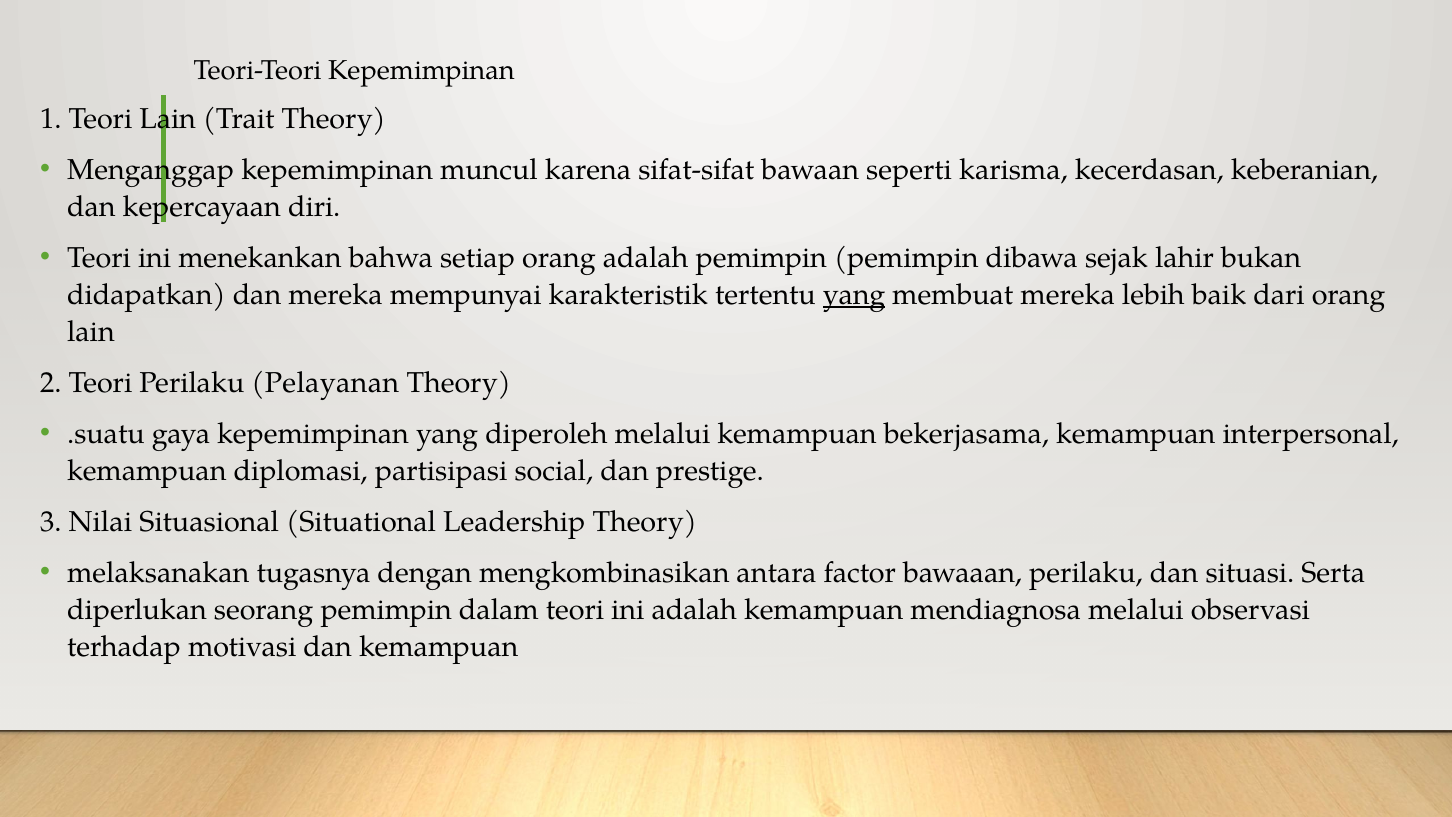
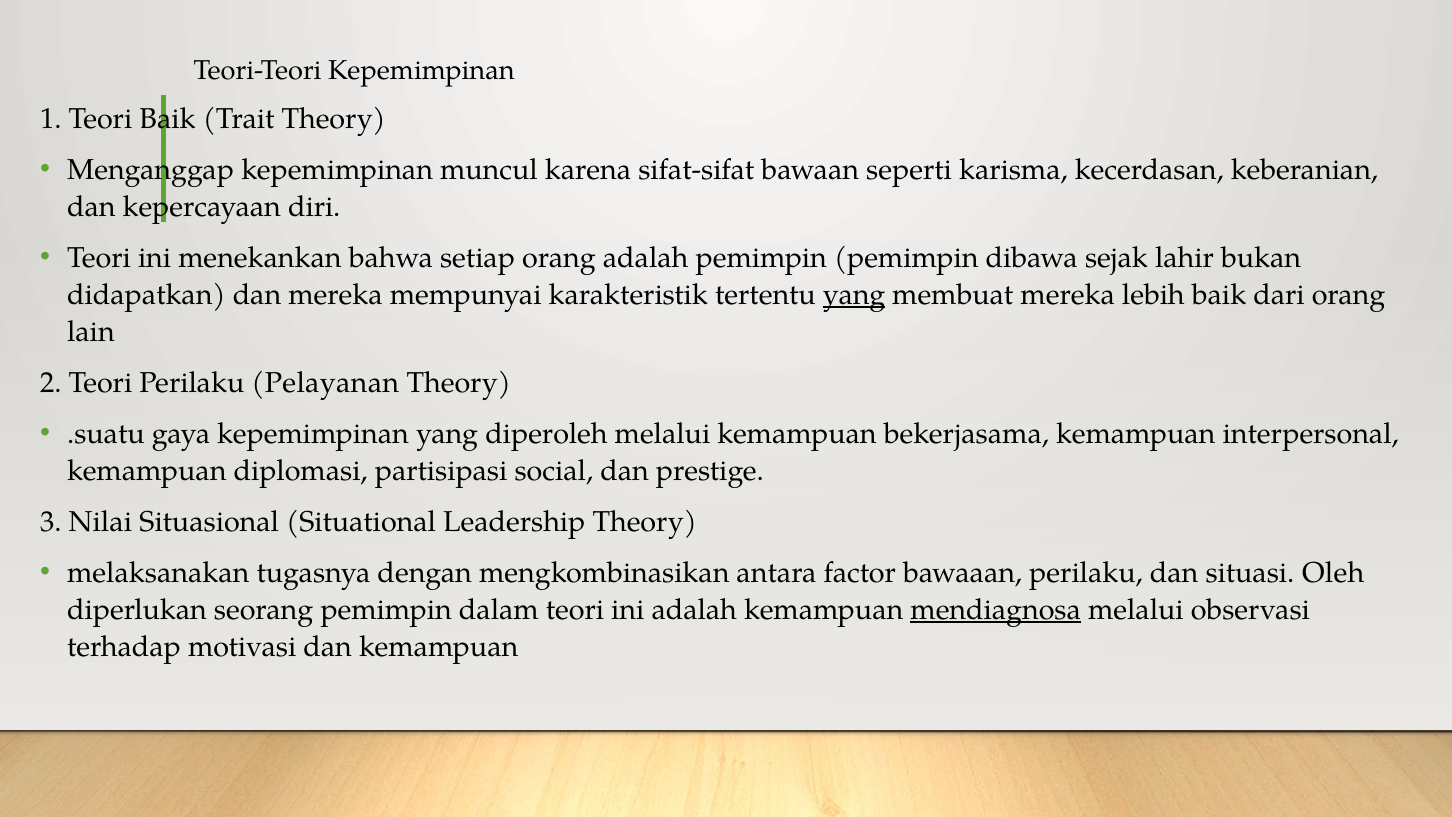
Teori Lain: Lain -> Baik (168, 119)
Serta: Serta -> Oleh (1333, 572)
mendiagnosa underline: none -> present (996, 610)
